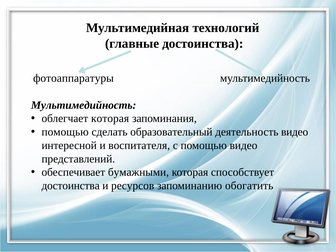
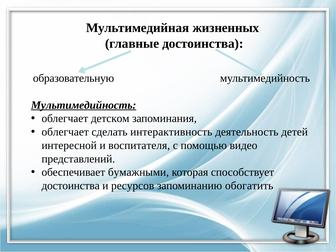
технологий: технологий -> жизненных (226, 28)
фотоаппаратуры: фотоаппаратуры -> образовательную (74, 78)
Мультимедийность underline: none -> present (84, 105)
облегчает которая: которая -> детском (110, 119)
помощью: помощью -> облегчает (65, 132)
образовательный: образовательный -> интерактивность (171, 132)
деятельность видео: видео -> детей (295, 132)
